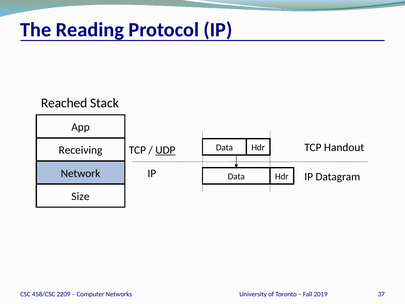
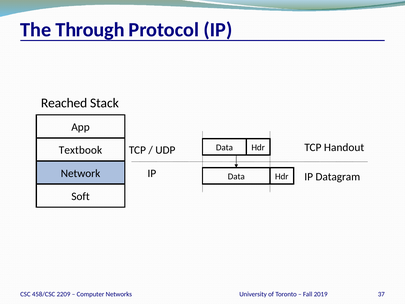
Reading: Reading -> Through (90, 30)
Receiving: Receiving -> Textbook (80, 150)
UDP underline: present -> none (165, 150)
Size: Size -> Soft (81, 196)
